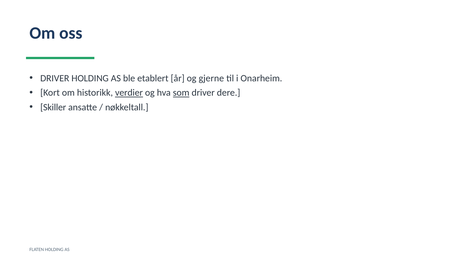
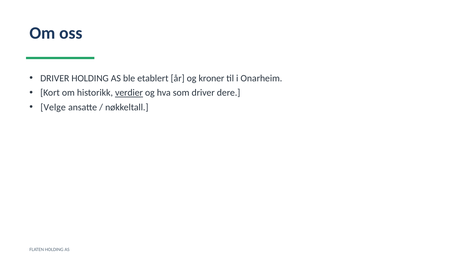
gjerne: gjerne -> kroner (211, 78)
som underline: present -> none (181, 93)
Skiller: Skiller -> Velge (53, 107)
